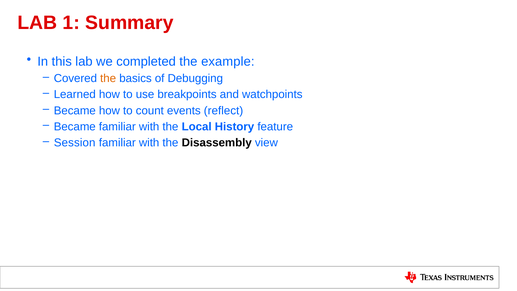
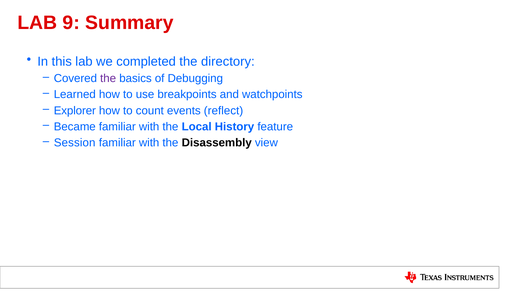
1: 1 -> 9 (71, 23)
example: example -> directory (228, 62)
the colour: orange -> purple (108, 78)
Became: Became -> Explorer (75, 111)
